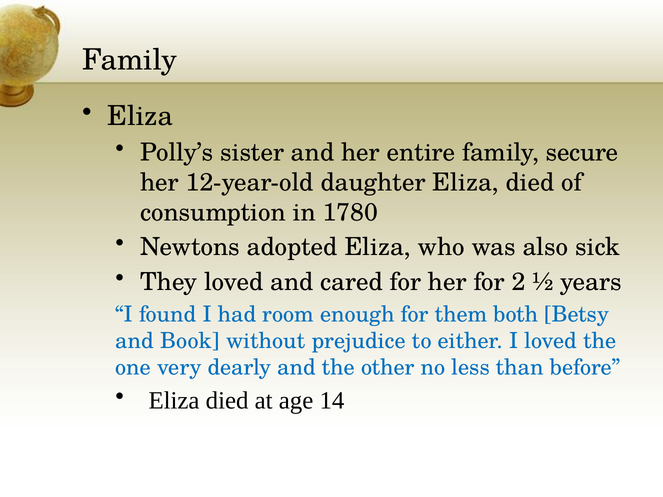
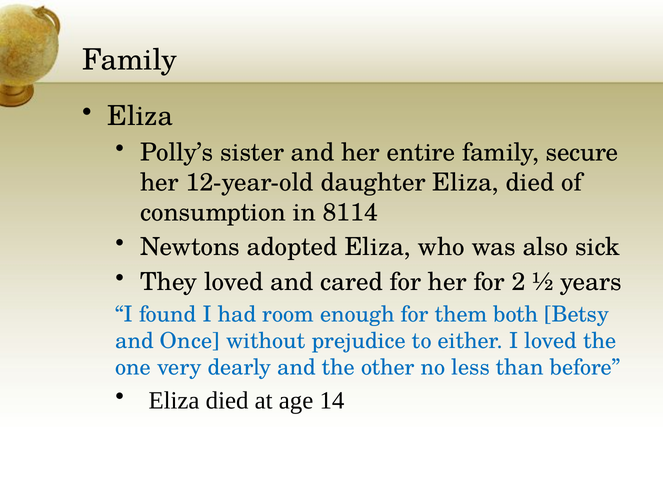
1780: 1780 -> 8114 (350, 212)
Book: Book -> Once (190, 341)
